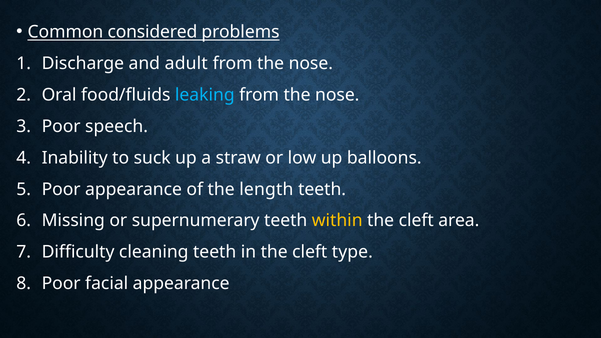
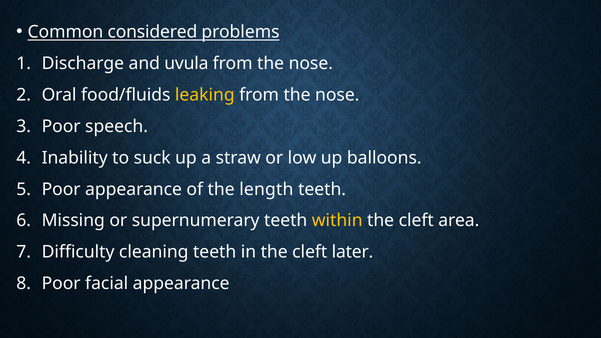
adult: adult -> uvula (186, 63)
leaking colour: light blue -> yellow (205, 95)
type: type -> later (352, 252)
